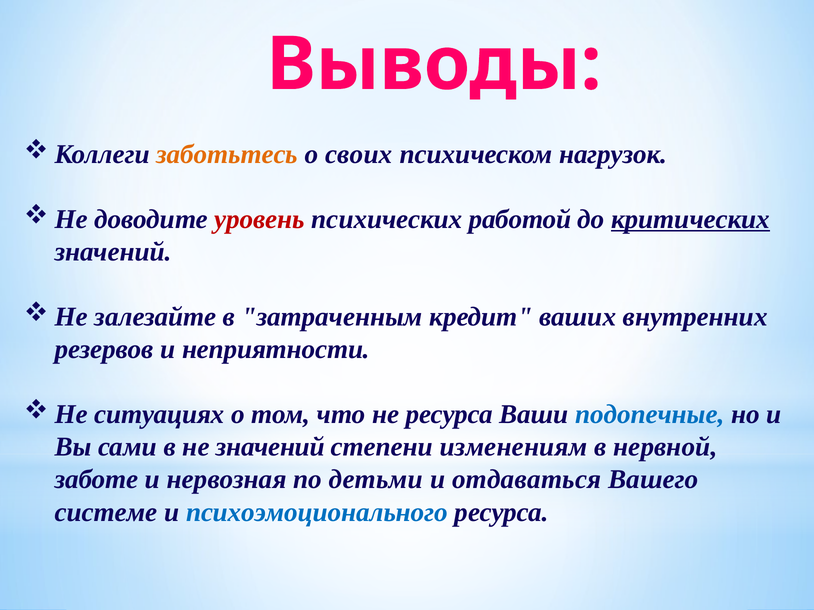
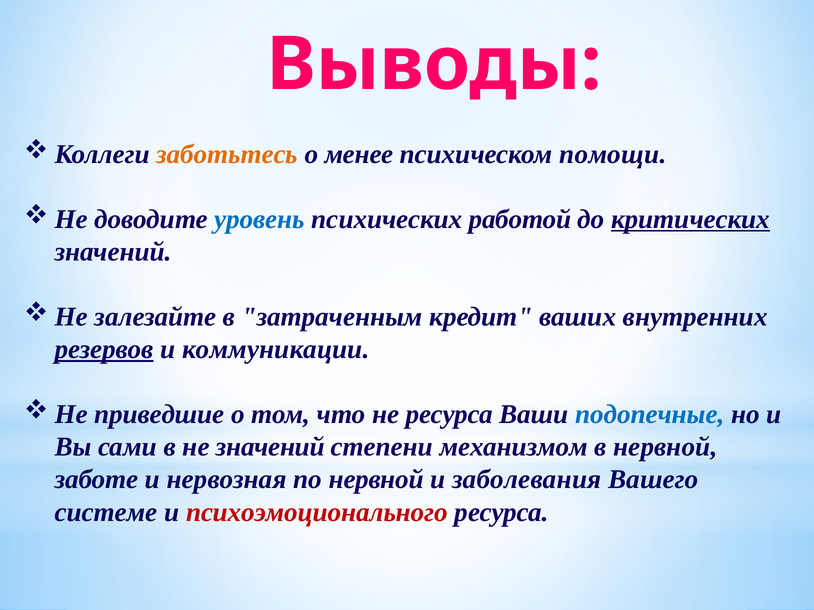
своих: своих -> менее (359, 154)
нагрузок: нагрузок -> помощи (613, 154)
уровень colour: red -> blue (260, 219)
резервов underline: none -> present (104, 350)
неприятности: неприятности -> коммуникации (276, 350)
ситуациях: ситуациях -> приведшие (159, 415)
изменениям: изменениям -> механизмом (514, 447)
по детьми: детьми -> нервной (376, 480)
отдаваться: отдаваться -> заболевания (527, 480)
психоэмоционального colour: blue -> red (317, 512)
